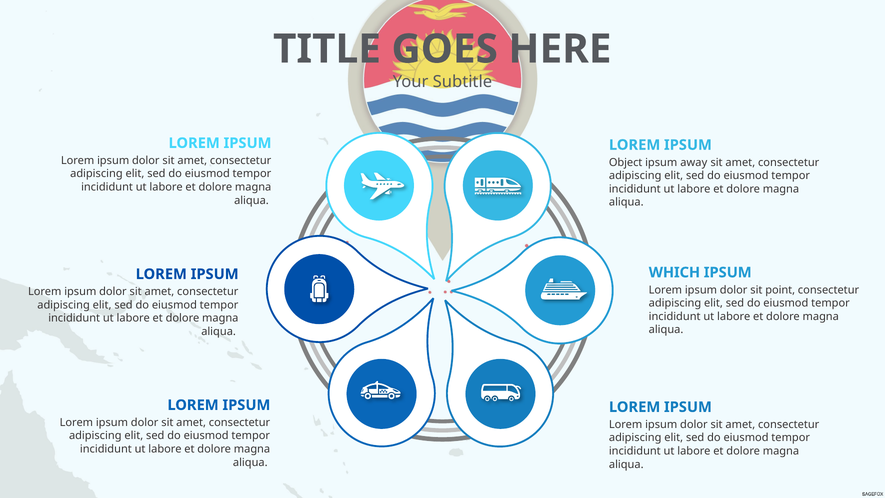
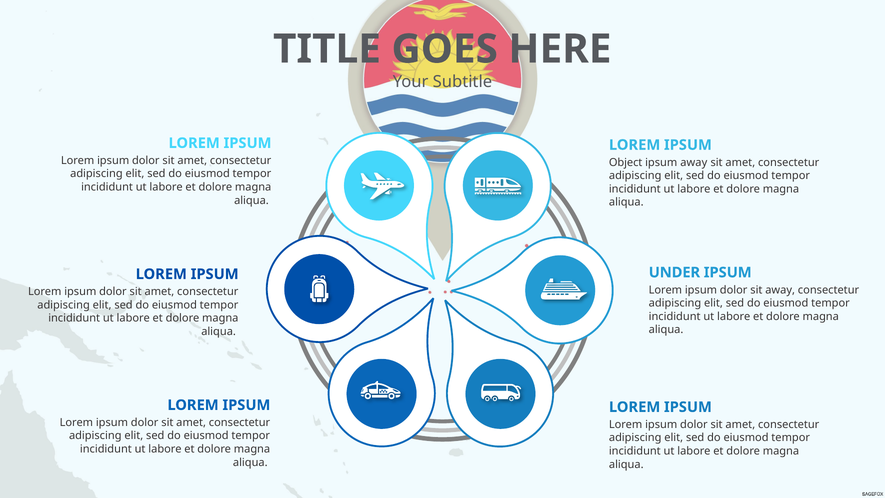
WHICH: WHICH -> UNDER (674, 272)
sit point: point -> away (780, 290)
